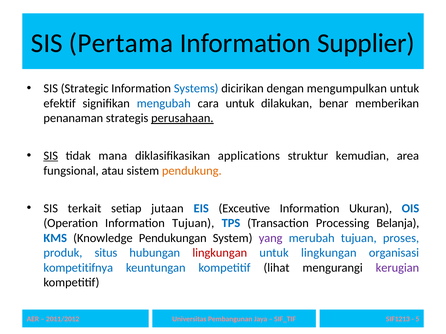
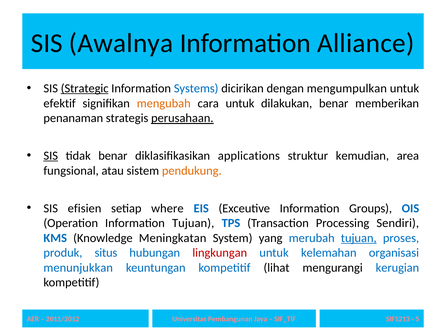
Pertama: Pertama -> Awalnya (121, 43)
Supplier: Supplier -> Alliance (366, 43)
Strategic underline: none -> present (85, 89)
mengubah colour: blue -> orange (164, 103)
tidak mana: mana -> benar (113, 156)
terkait: terkait -> efisien (85, 209)
jutaan: jutaan -> where (167, 209)
Ukuran: Ukuran -> Groups (371, 209)
Belanja: Belanja -> Sendiri (398, 223)
Pendukungan: Pendukungan -> Meningkatan (173, 238)
yang colour: purple -> black (271, 238)
tujuan underline: none -> present (359, 238)
untuk lingkungan: lingkungan -> kelemahan (329, 253)
kompetitifnya: kompetitifnya -> menunjukkan (78, 268)
kerugian colour: purple -> blue (397, 268)
